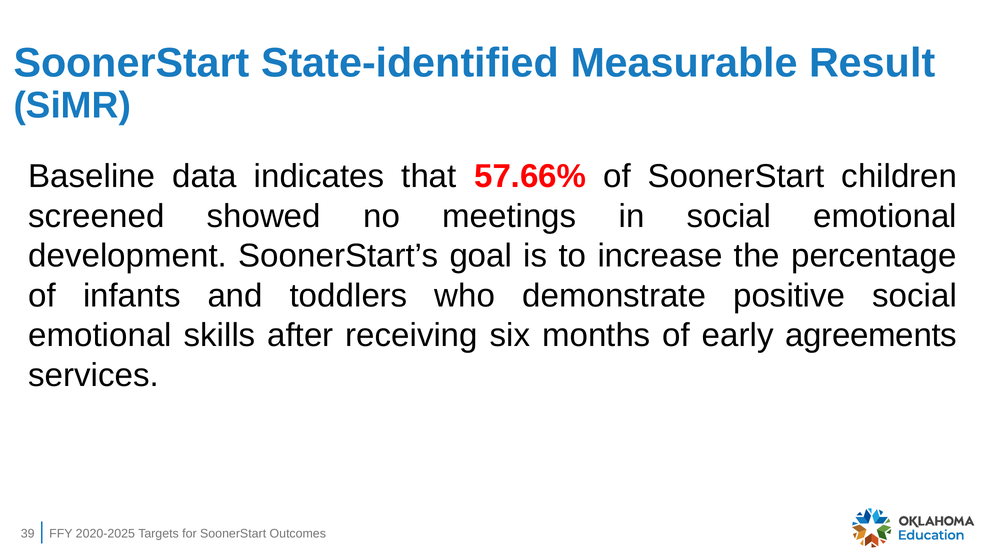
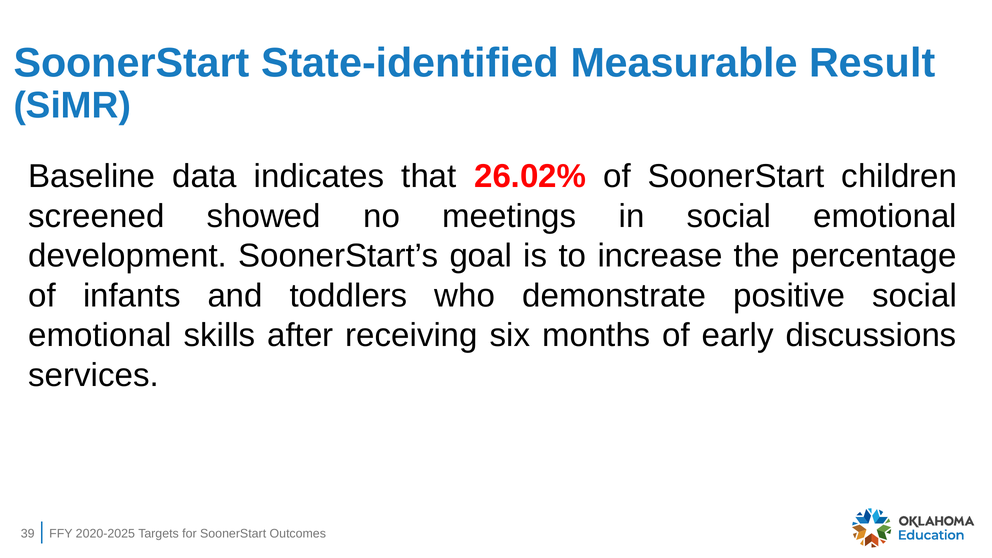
57.66%: 57.66% -> 26.02% (530, 177)
agreements: agreements -> discussions (871, 335)
